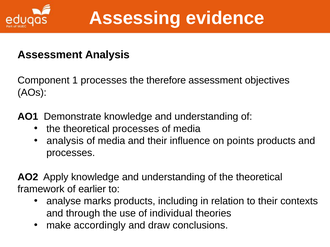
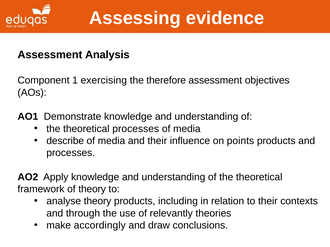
1 processes: processes -> exercising (104, 81)
analysis: analysis -> describe (65, 141)
of earlier: earlier -> theory (92, 189)
analyse marks: marks -> theory (98, 202)
individual: individual -> relevantly (171, 214)
